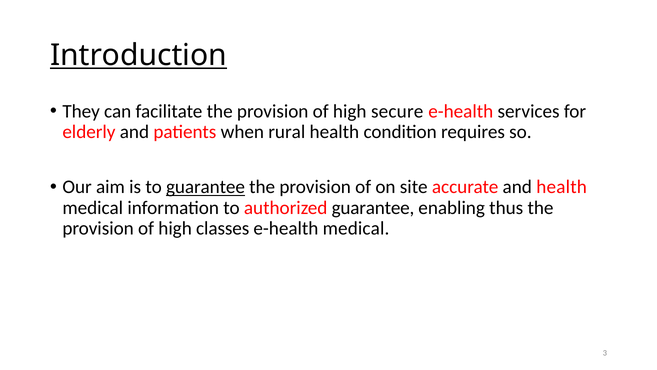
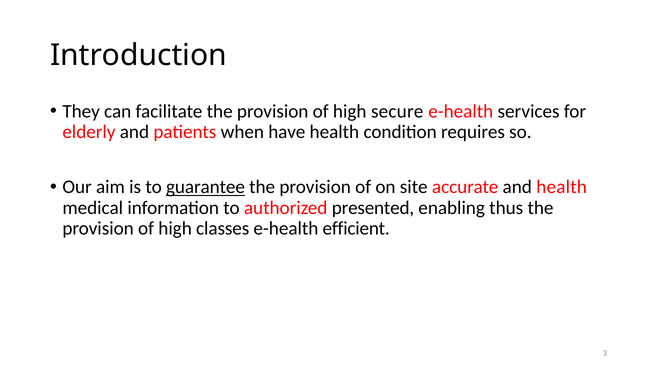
Introduction underline: present -> none (138, 55)
rural: rural -> have (287, 132)
authorized guarantee: guarantee -> presented (373, 208)
e-health medical: medical -> efficient (356, 228)
